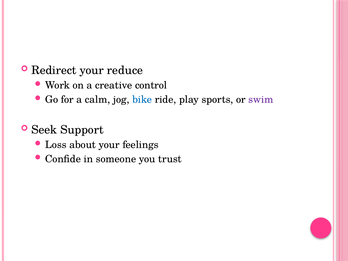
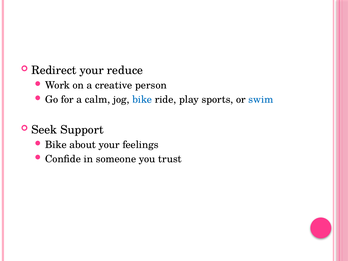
control: control -> person (151, 85)
swim colour: purple -> blue (261, 100)
Loss: Loss -> Bike (56, 145)
